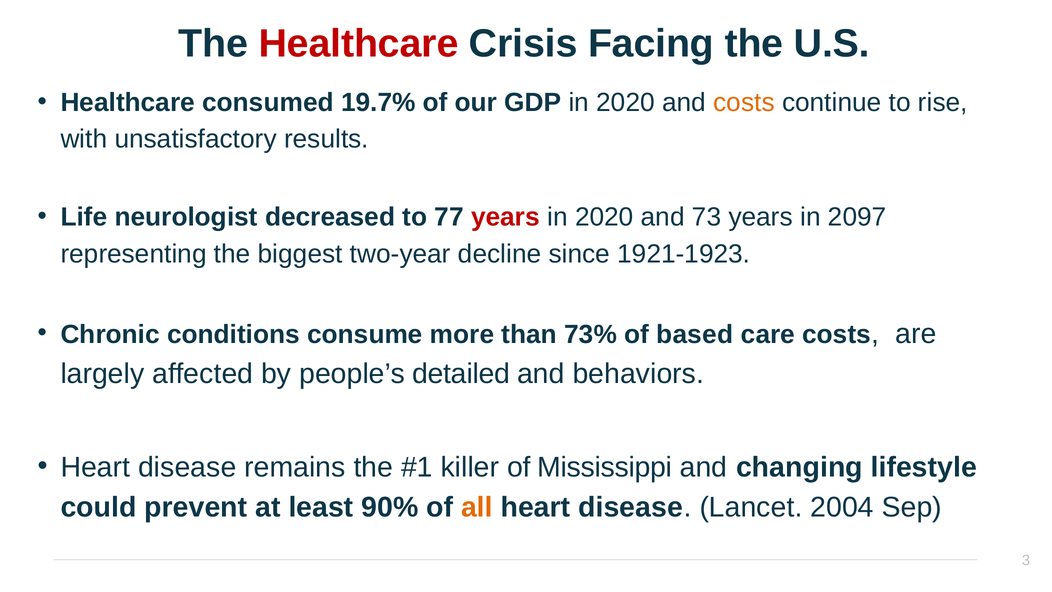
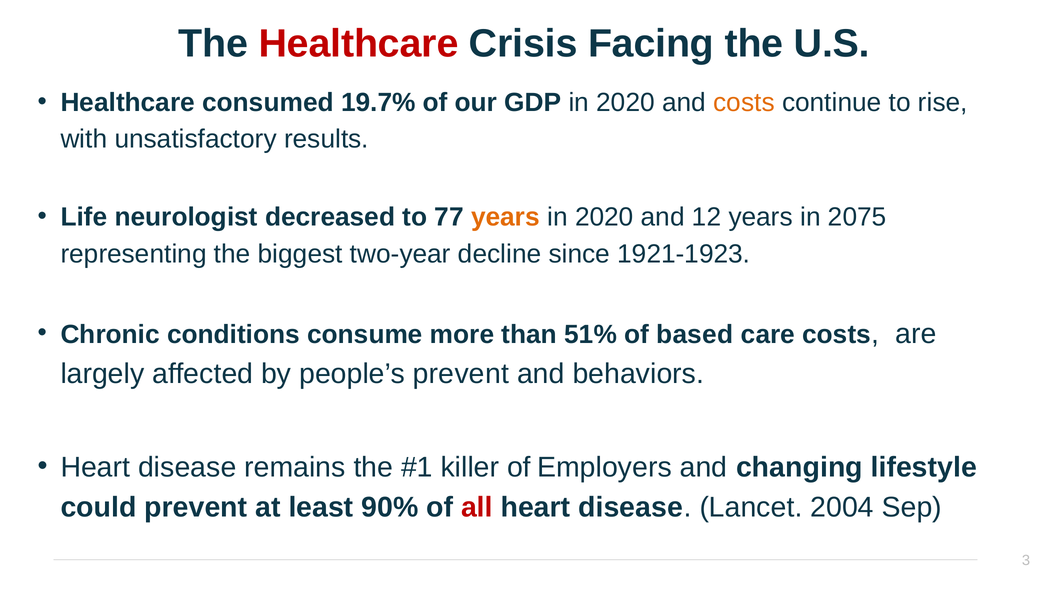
years colour: red -> orange (505, 217)
73: 73 -> 12 (707, 217)
2097: 2097 -> 2075 (857, 217)
73%: 73% -> 51% (591, 334)
people’s detailed: detailed -> prevent (461, 374)
Mississippi: Mississippi -> Employers (604, 467)
all colour: orange -> red (477, 507)
